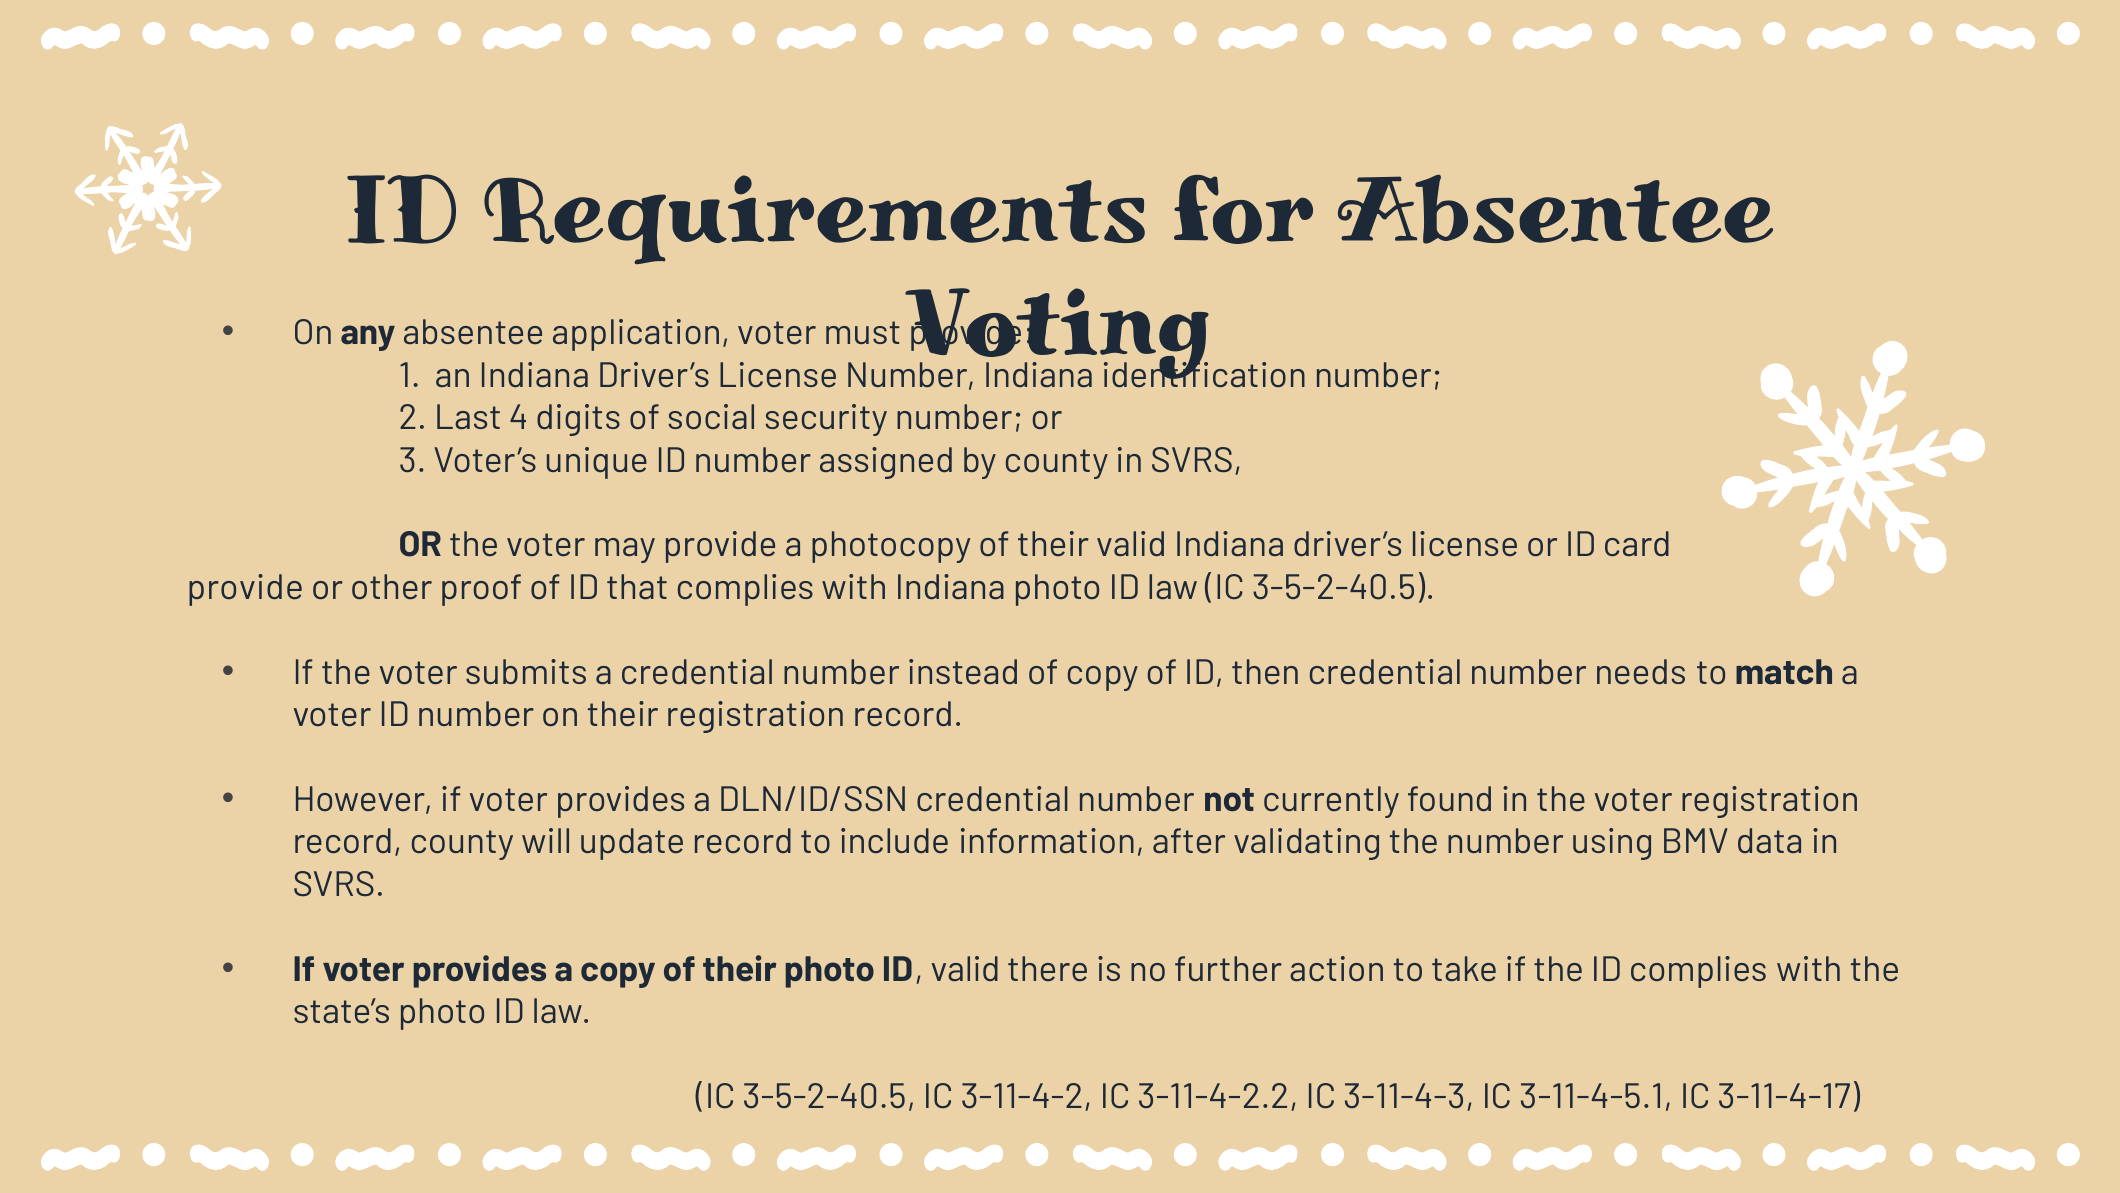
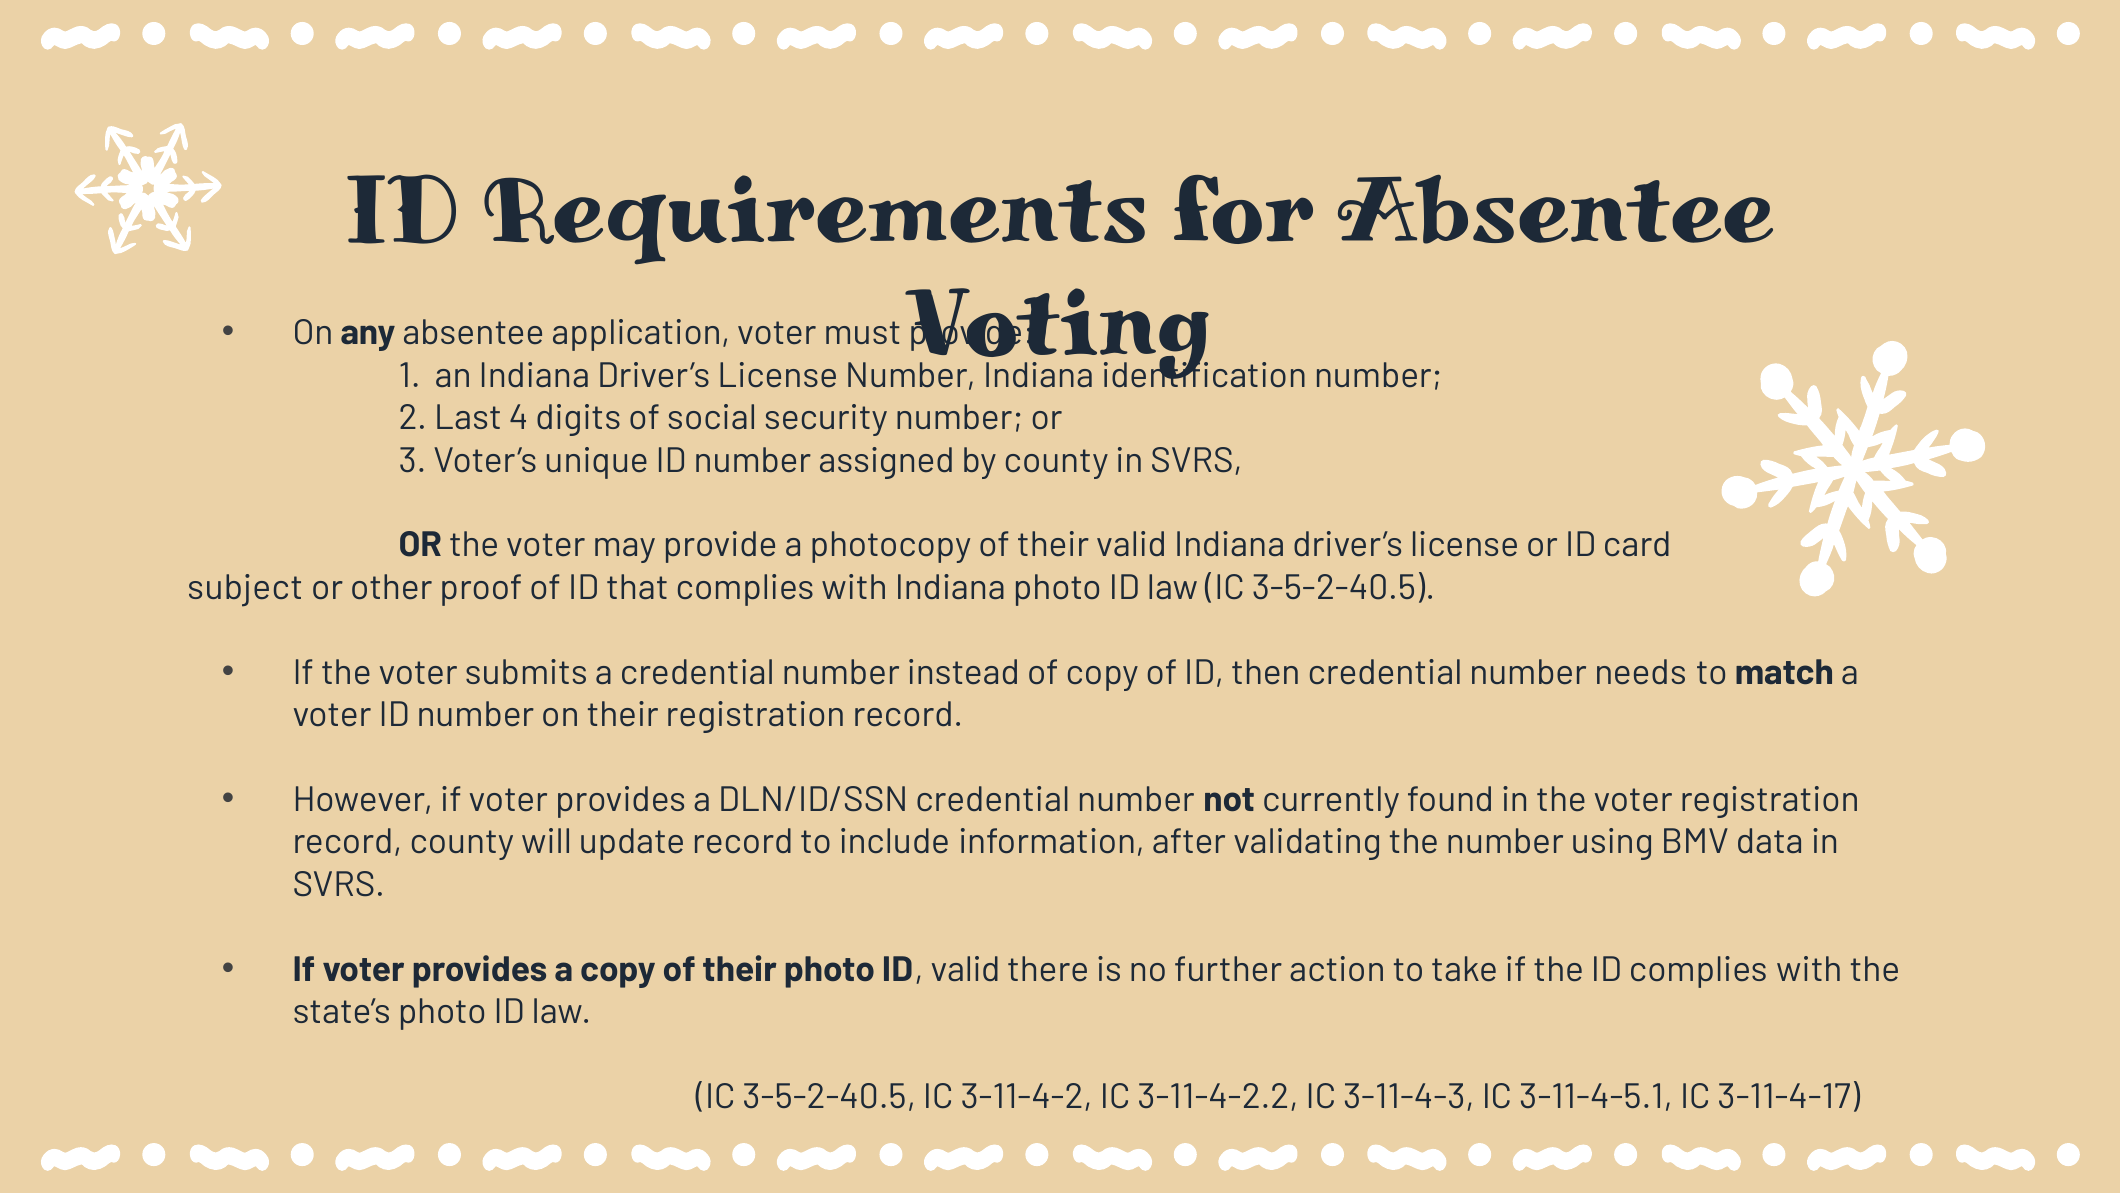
provide: provide -> subject (245, 587)
